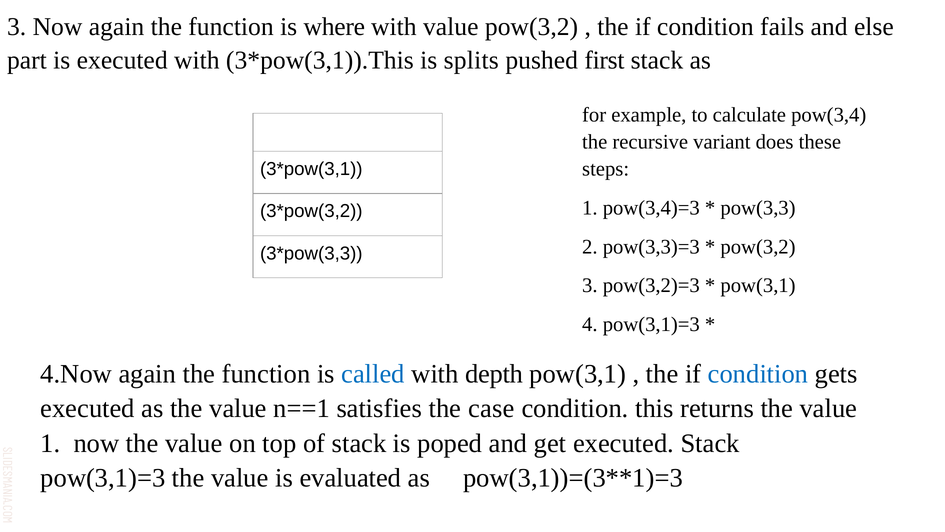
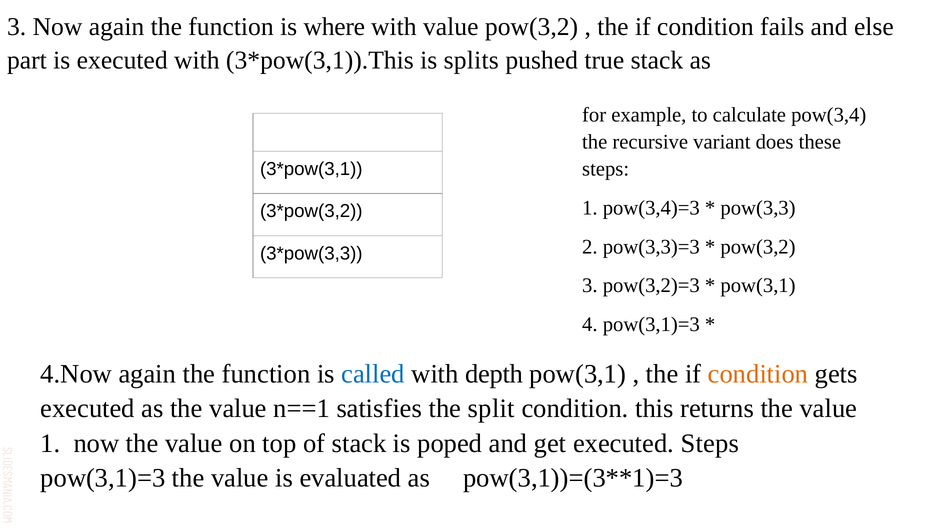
first: first -> true (604, 60)
condition colour: blue -> orange (758, 373)
case: case -> split (491, 408)
executed Stack: Stack -> Steps (710, 443)
